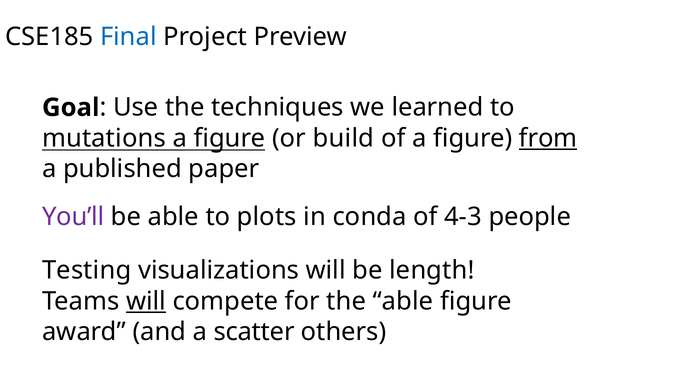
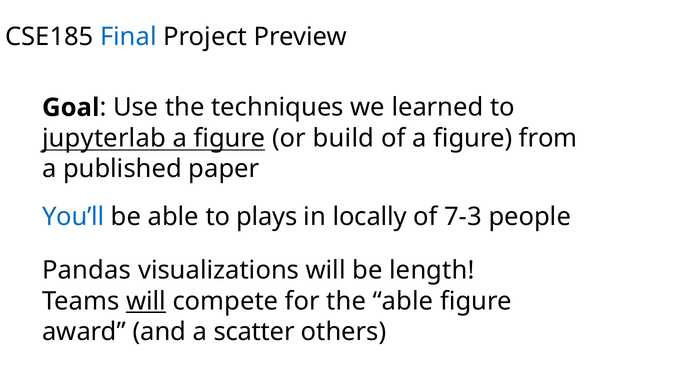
mutations: mutations -> jupyterlab (104, 138)
from underline: present -> none (548, 138)
You’ll colour: purple -> blue (73, 217)
plots: plots -> plays (267, 217)
conda: conda -> locally (370, 217)
4-3: 4-3 -> 7-3 (463, 217)
Testing: Testing -> Pandas (87, 270)
